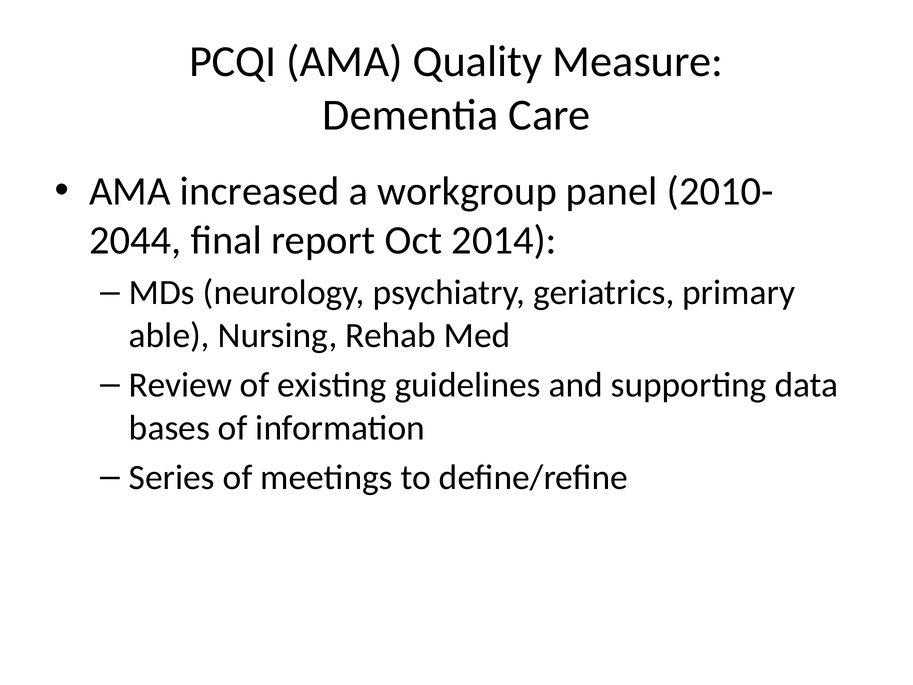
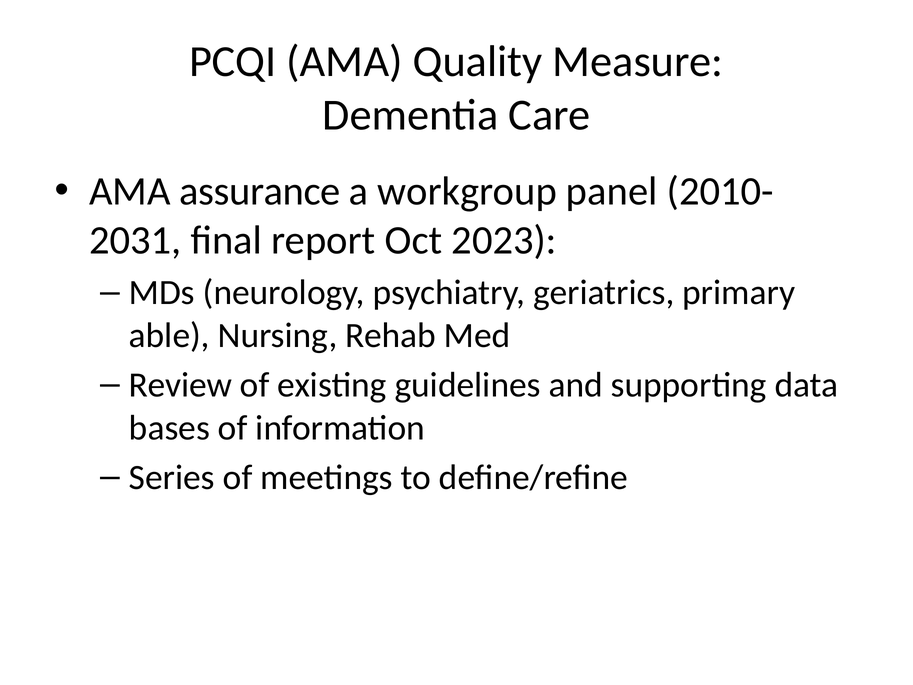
increased: increased -> assurance (260, 192)
2044: 2044 -> 2031 (135, 240)
2014: 2014 -> 2023 (504, 240)
